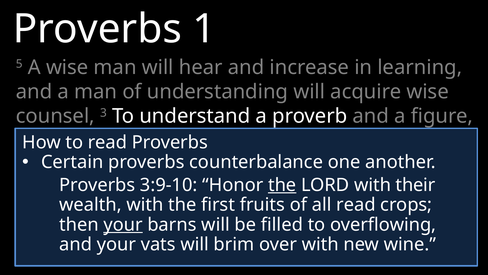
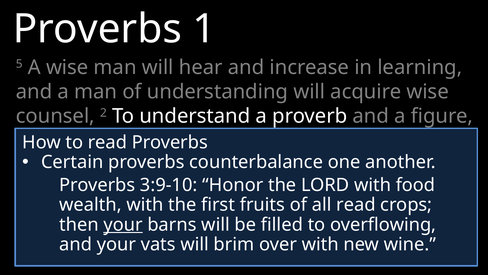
3: 3 -> 2 (103, 113)
the underline: present -> none (282, 185)
with their: their -> food (415, 185)
